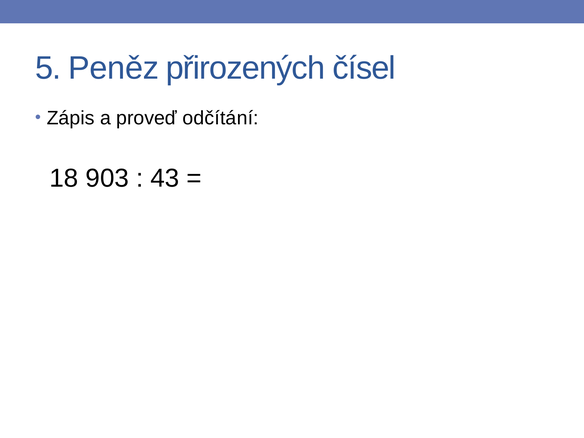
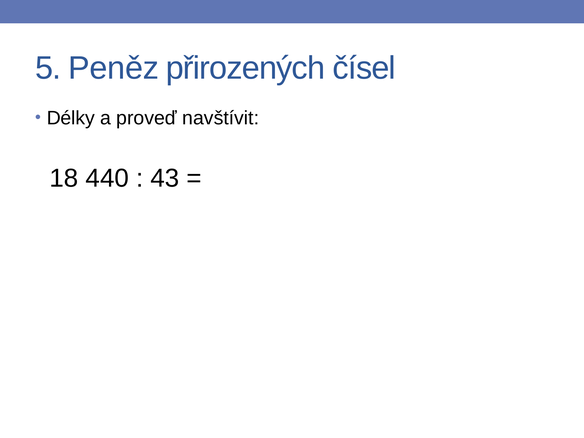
Zápis: Zápis -> Délky (71, 118)
odčítání: odčítání -> navštívit (221, 118)
903: 903 -> 440 (107, 178)
